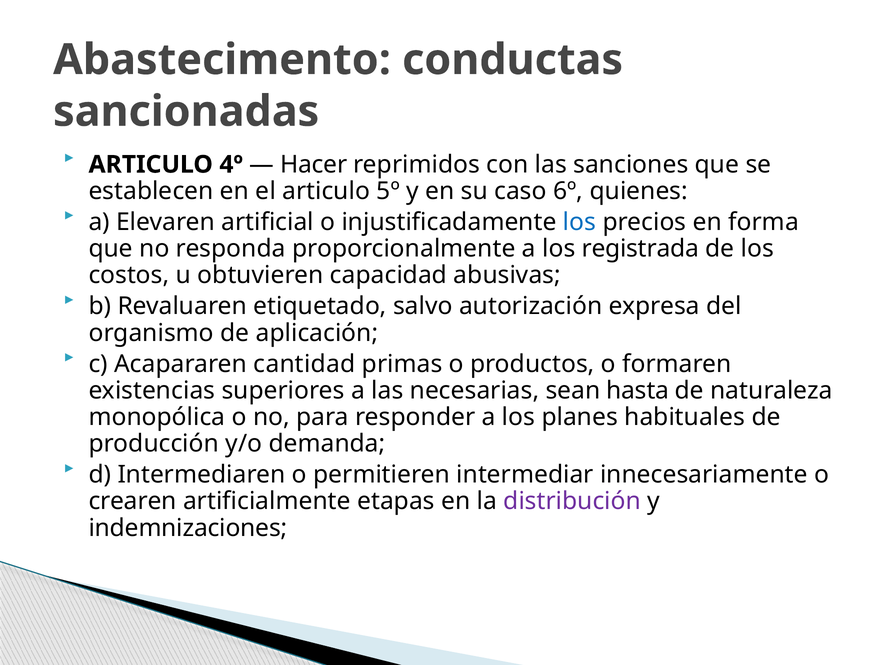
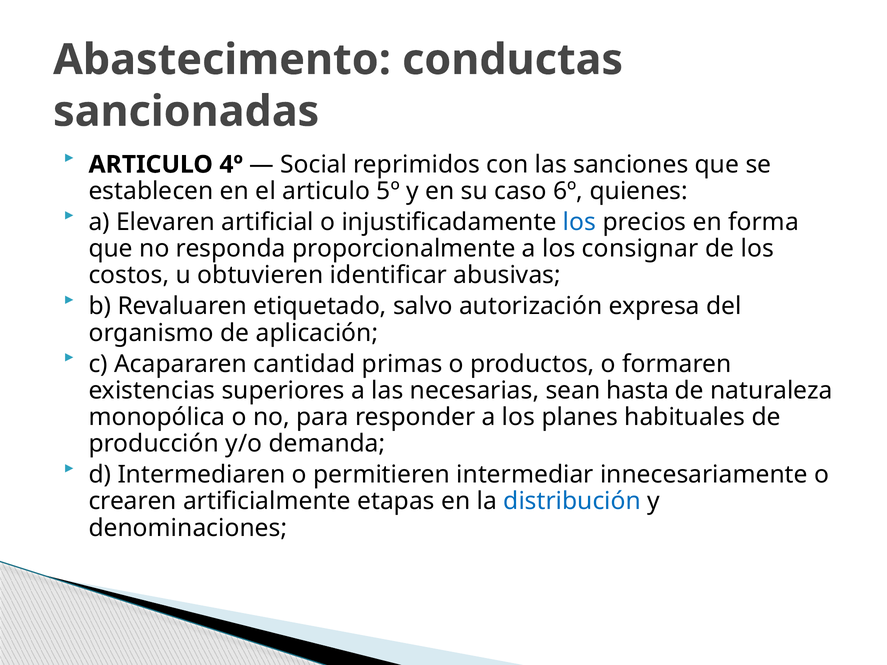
Hacer: Hacer -> Social (314, 165)
registrada: registrada -> consignar (640, 249)
capacidad: capacidad -> identificar (388, 275)
distribución colour: purple -> blue (572, 502)
indemnizaciones: indemnizaciones -> denominaciones (188, 528)
